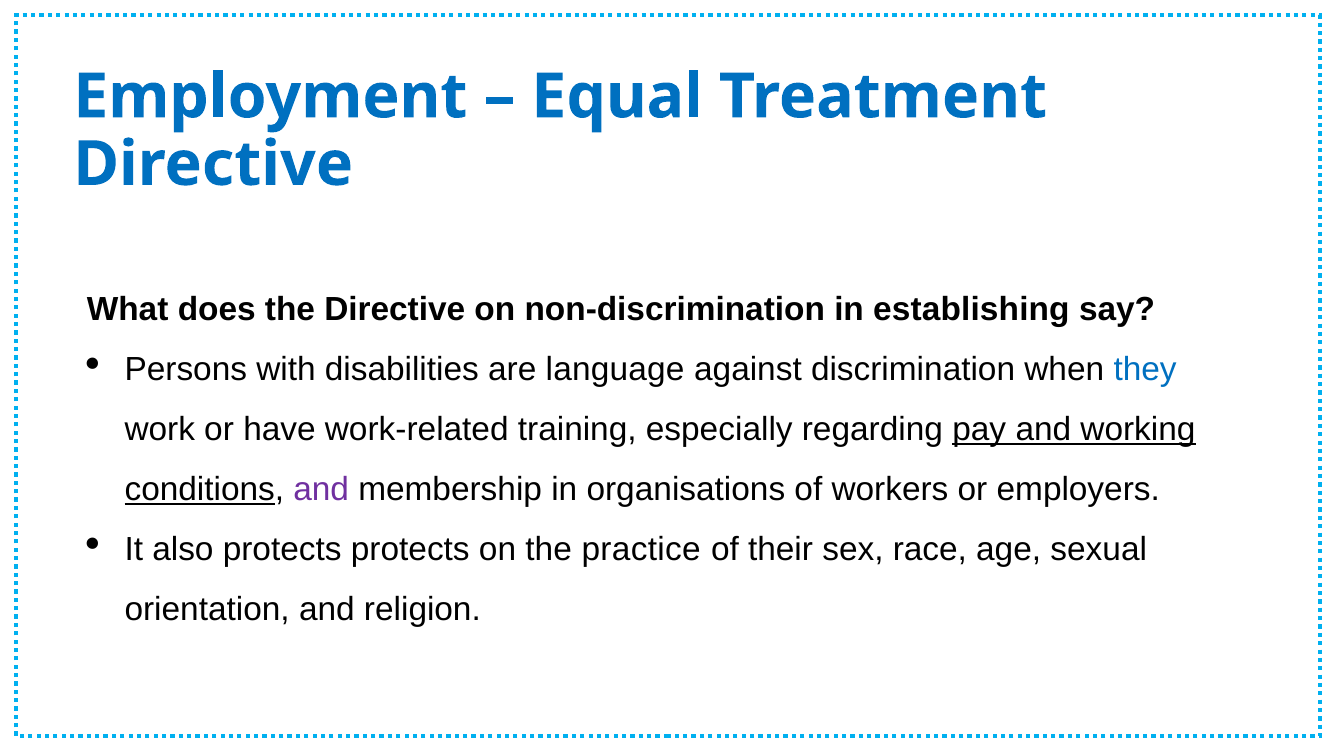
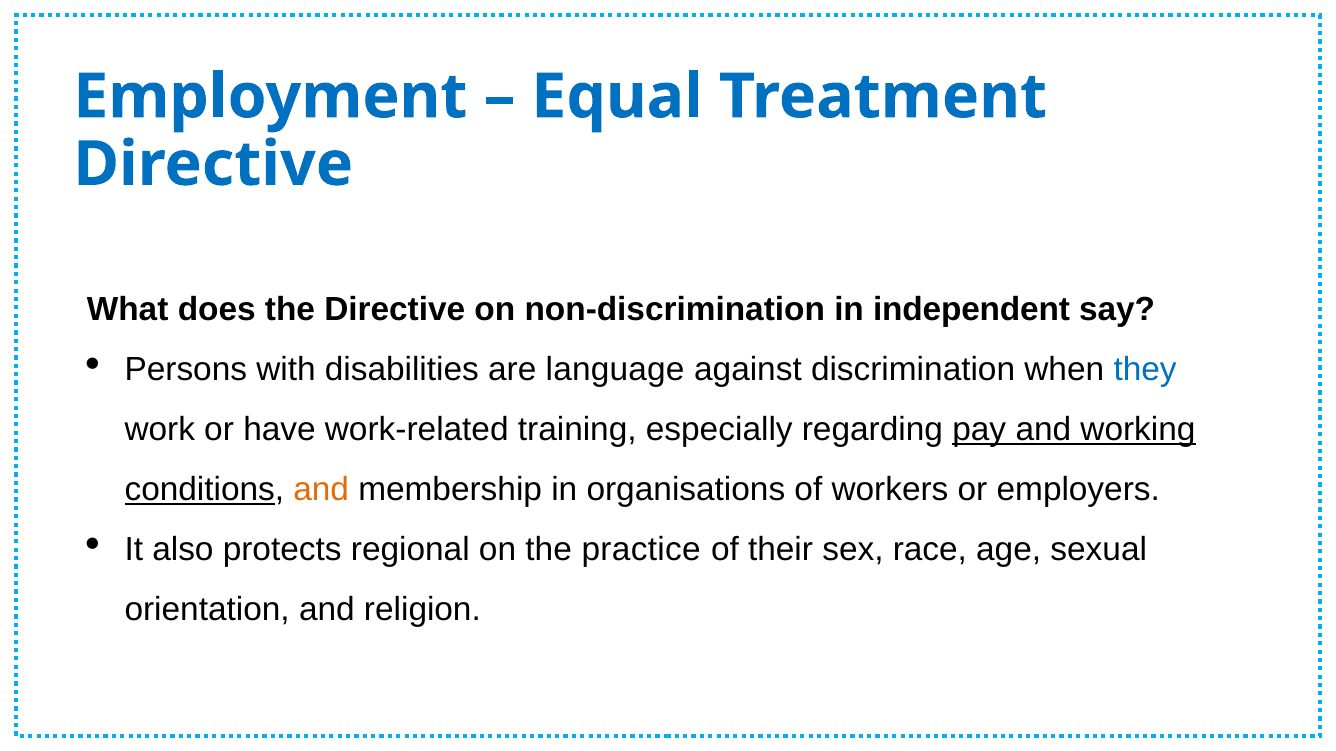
establishing: establishing -> independent (972, 310)
and colour: purple -> orange (321, 490)
protects protects: protects -> regional (410, 550)
